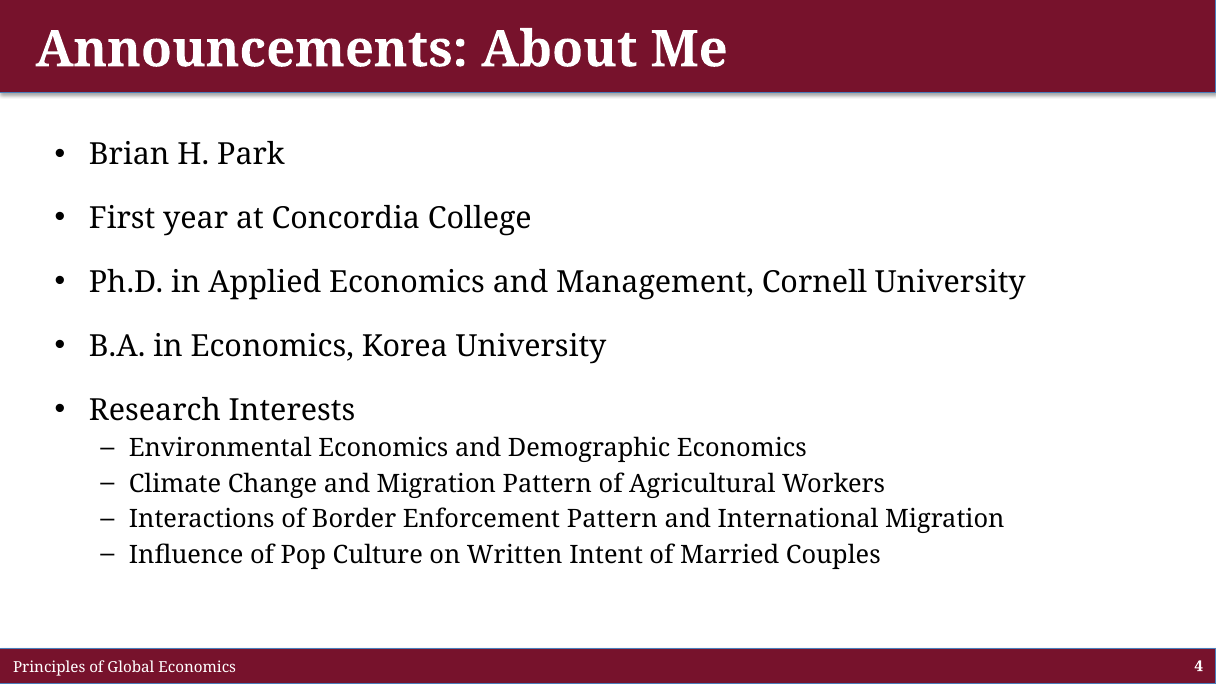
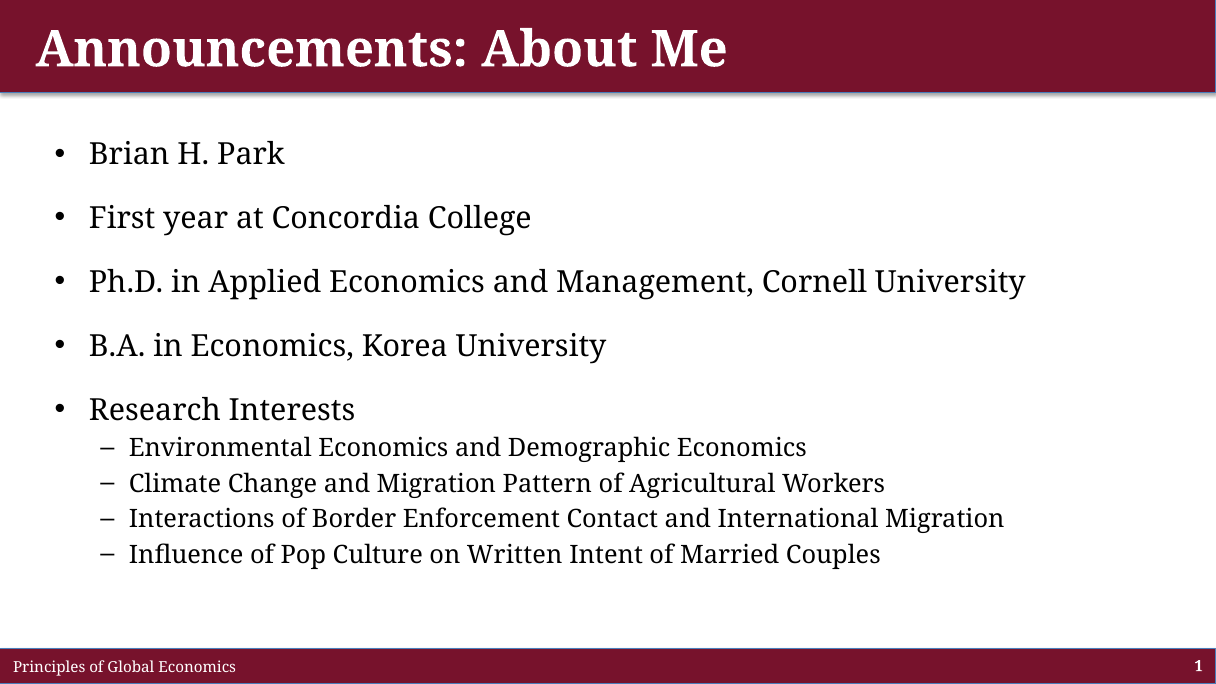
Enforcement Pattern: Pattern -> Contact (612, 519)
4: 4 -> 1 (1199, 666)
